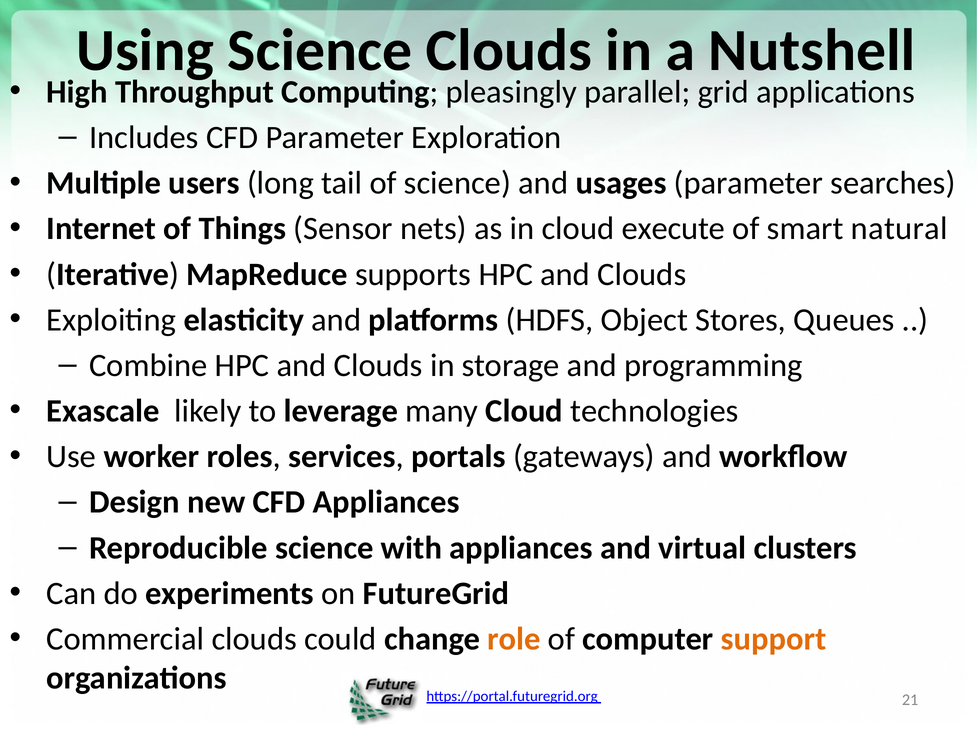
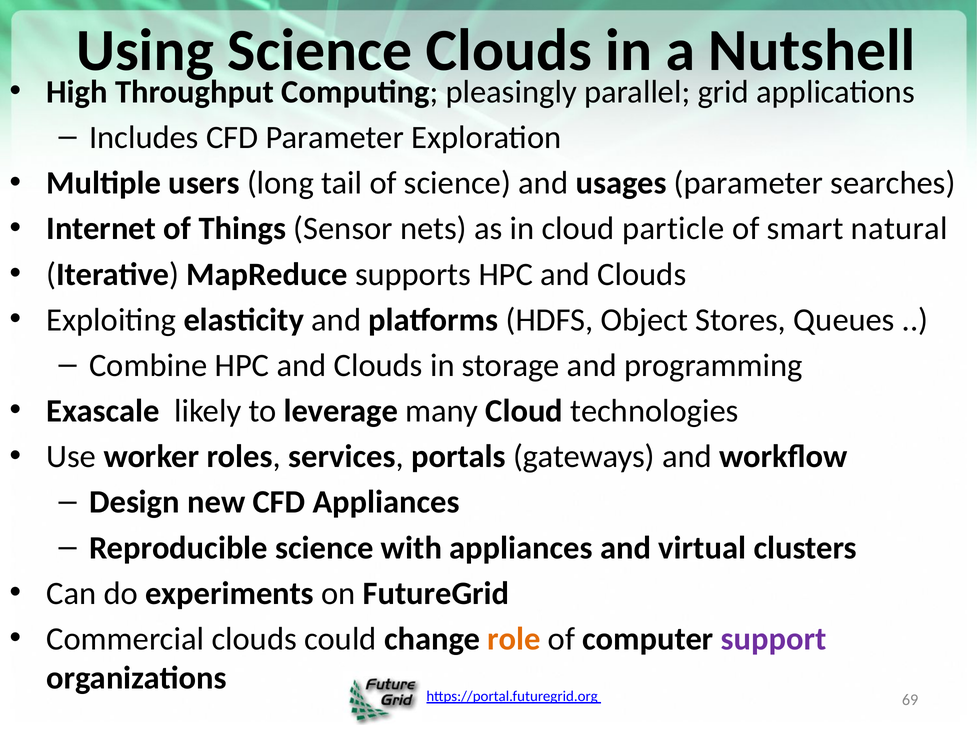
execute: execute -> particle (673, 229)
support colour: orange -> purple (774, 639)
21: 21 -> 69 (910, 700)
